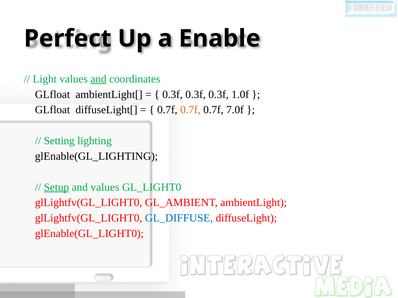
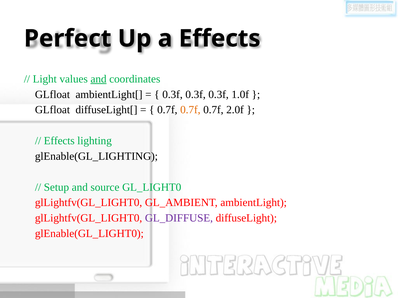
a Enable: Enable -> Effects (220, 39)
7.0f: 7.0f -> 2.0f (235, 110)
Setting: Setting -> Effects (59, 141)
Setup underline: present -> none (56, 187)
and values: values -> source (105, 187)
GL_DIFFUSE colour: blue -> purple (179, 218)
